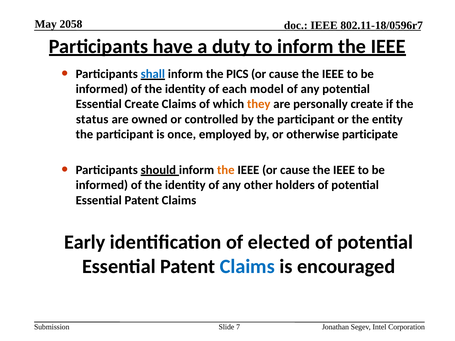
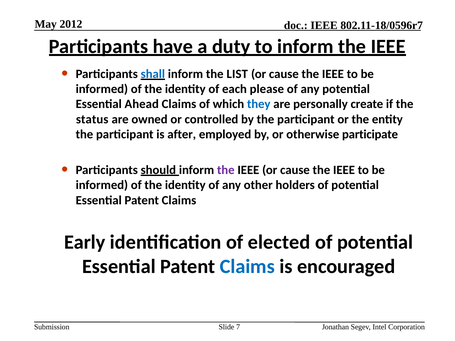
2058: 2058 -> 2012 (71, 24)
PICS: PICS -> LIST (237, 74)
model: model -> please (267, 89)
Essential Create: Create -> Ahead (142, 104)
they colour: orange -> blue (259, 104)
once: once -> after (182, 135)
the colour: orange -> purple (226, 170)
